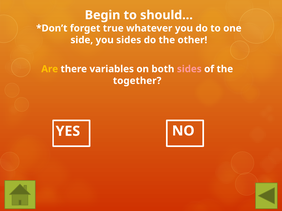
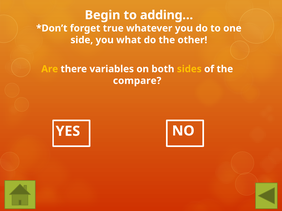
should…: should… -> adding… (167, 15)
you sides: sides -> what (129, 40)
sides colour: pink -> yellow (189, 69)
together: together -> compare (137, 81)
